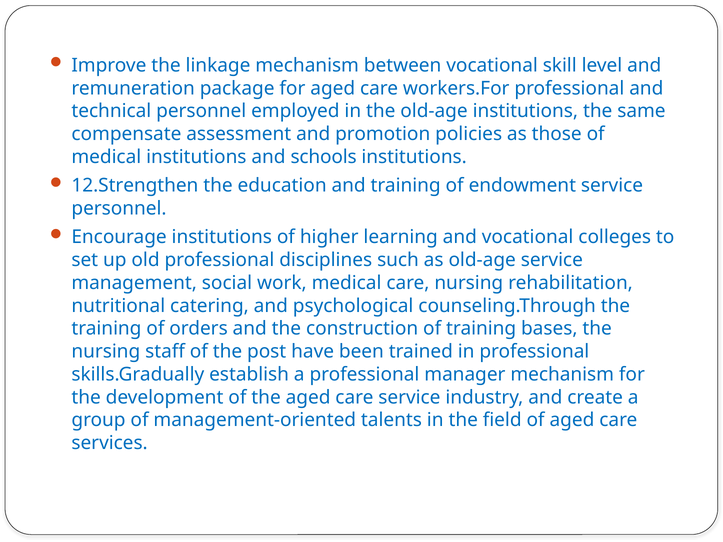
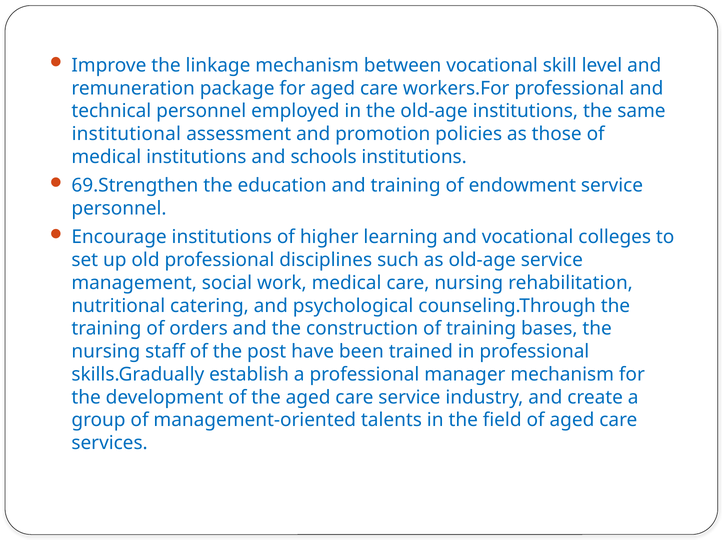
compensate: compensate -> institutional (126, 134)
12.Strengthen: 12.Strengthen -> 69.Strengthen (135, 186)
